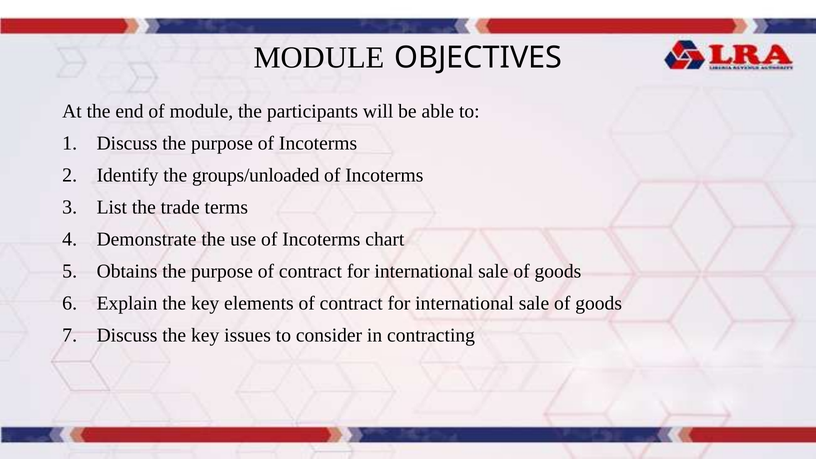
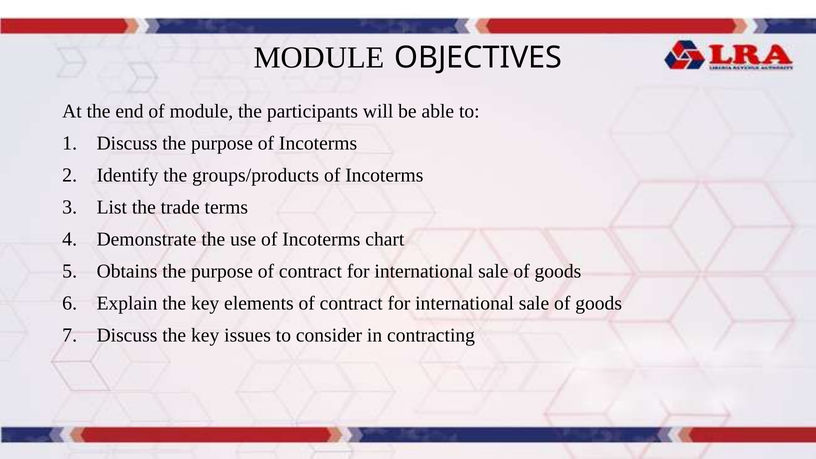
groups/unloaded: groups/unloaded -> groups/products (256, 175)
